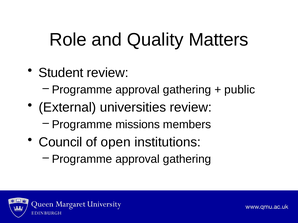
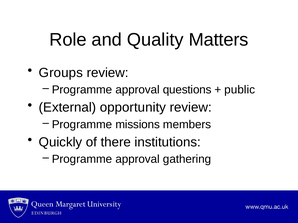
Student: Student -> Groups (61, 73)
gathering: gathering -> questions (187, 90)
universities: universities -> opportunity (133, 108)
Council: Council -> Quickly (60, 142)
open: open -> there (116, 142)
